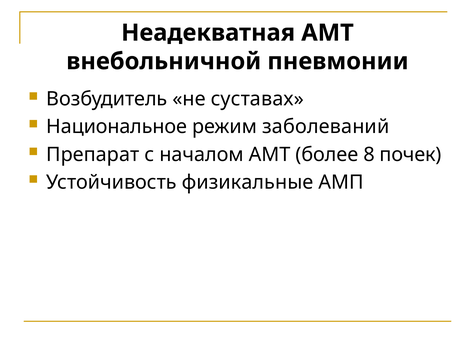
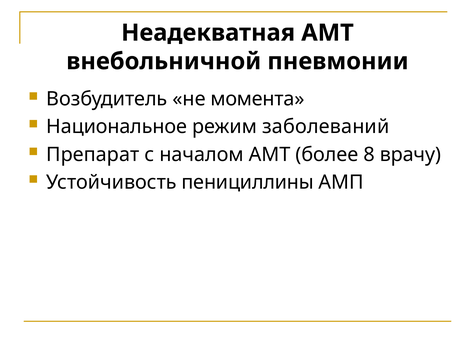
суставах: суставах -> момента (257, 99)
почек: почек -> врачу (410, 154)
физикальные: физикальные -> пенициллины (248, 182)
